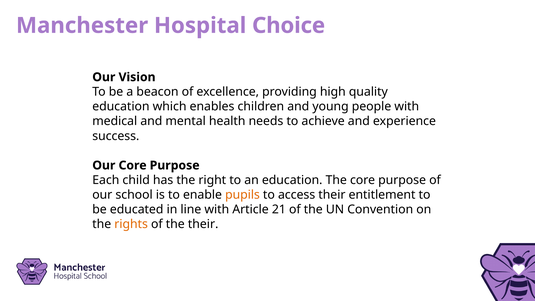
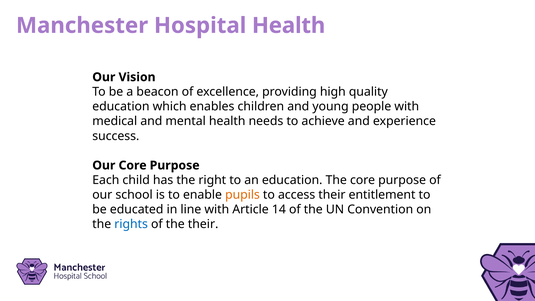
Hospital Choice: Choice -> Health (289, 26)
21: 21 -> 14 (279, 209)
rights colour: orange -> blue (131, 224)
